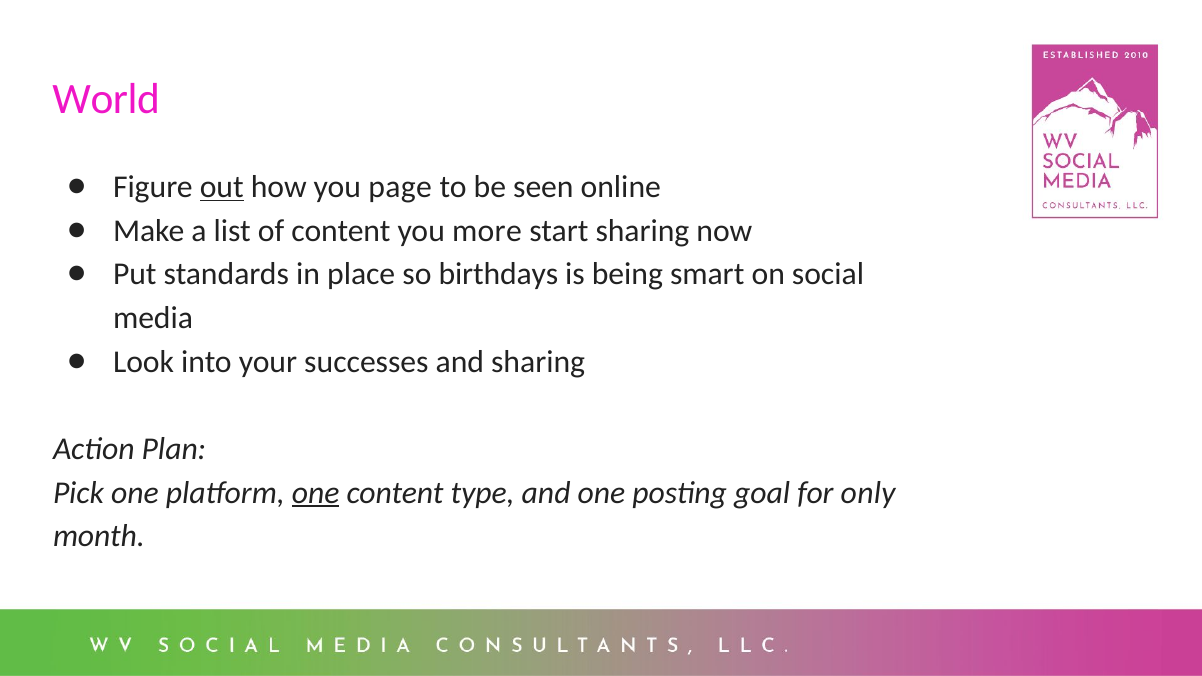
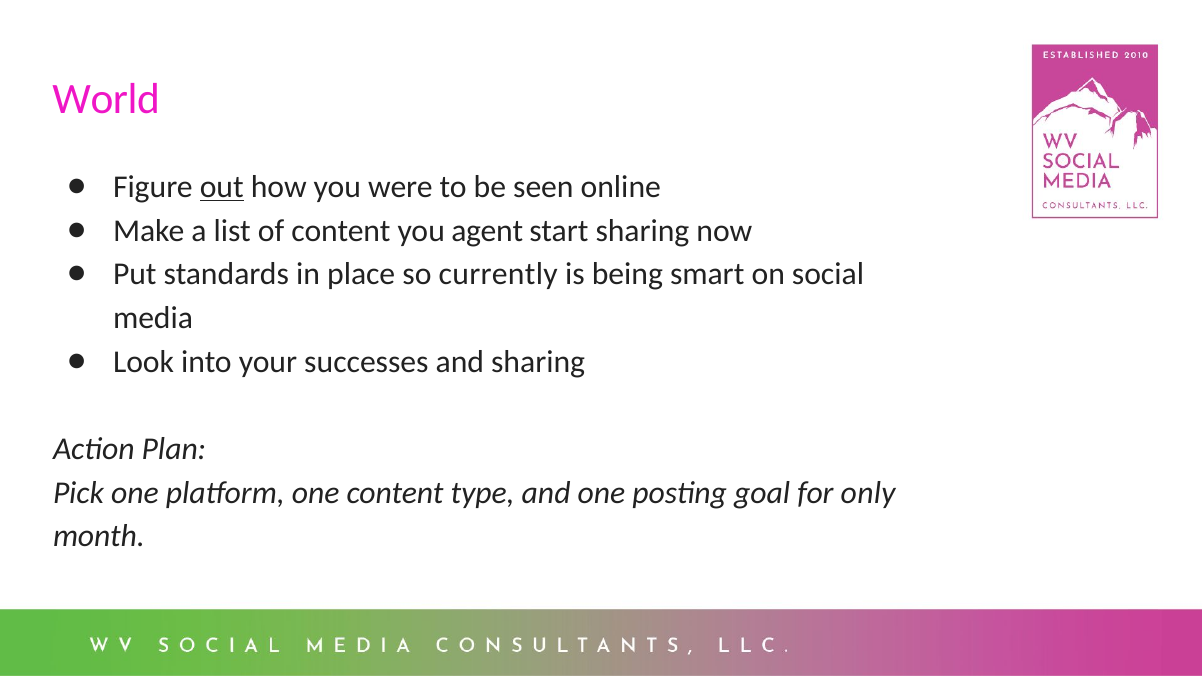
page: page -> were (400, 187)
more: more -> agent (487, 231)
birthdays: birthdays -> currently (498, 274)
one underline: present -> none (316, 493)
